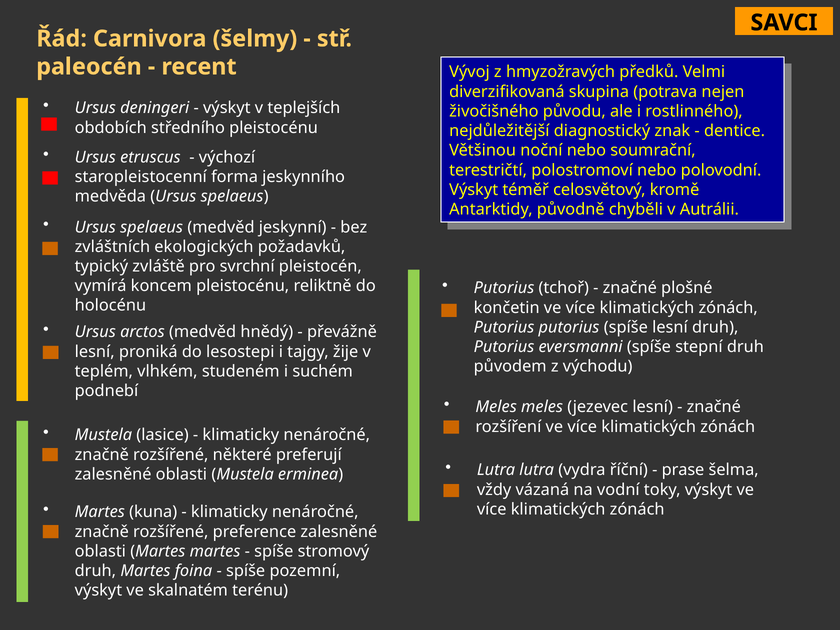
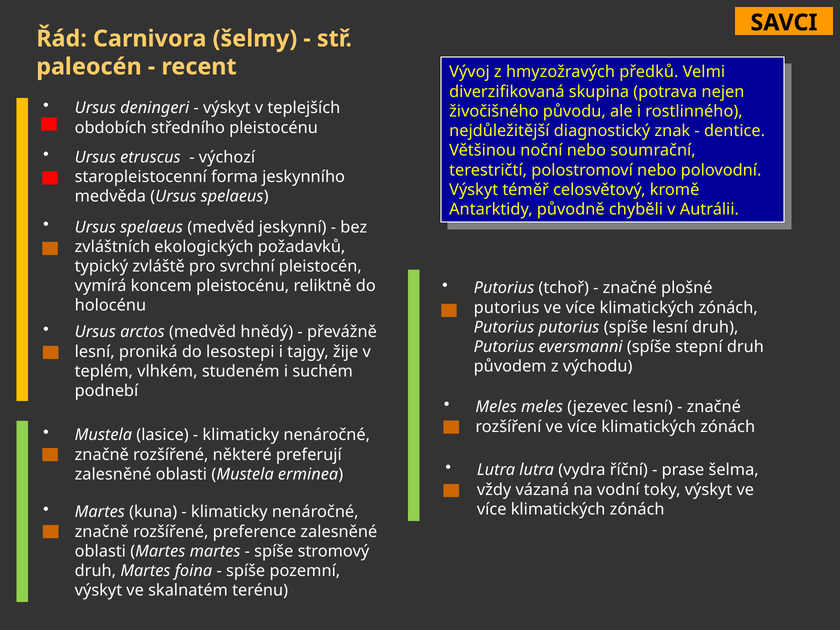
končetin: končetin -> putorius (507, 308)
